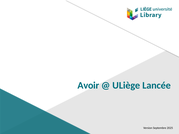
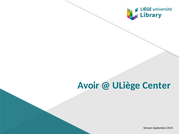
Lancée: Lancée -> Center (157, 85)
